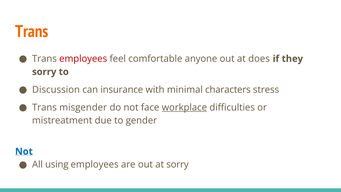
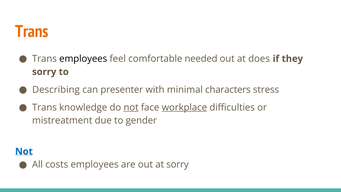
employees colour: red -> black (83, 59)
anyone: anyone -> needed (201, 59)
Discussion: Discussion -> Describing (56, 90)
insurance: insurance -> presenter (122, 90)
misgender: misgender -> knowledge (83, 107)
not underline: none -> present (131, 107)
using: using -> costs (57, 164)
